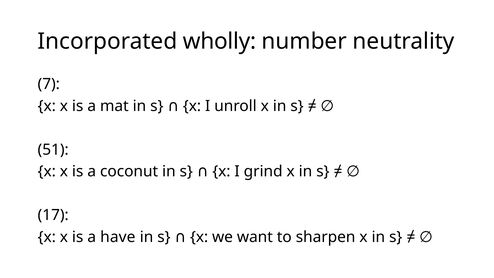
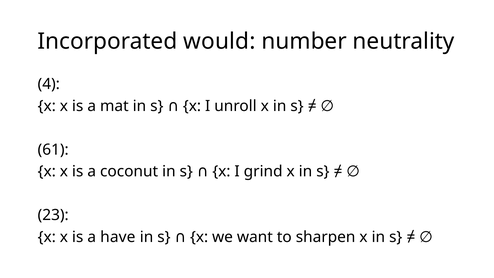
wholly: wholly -> would (219, 41)
7: 7 -> 4 (49, 84)
51: 51 -> 61 (53, 150)
17: 17 -> 23 (53, 215)
